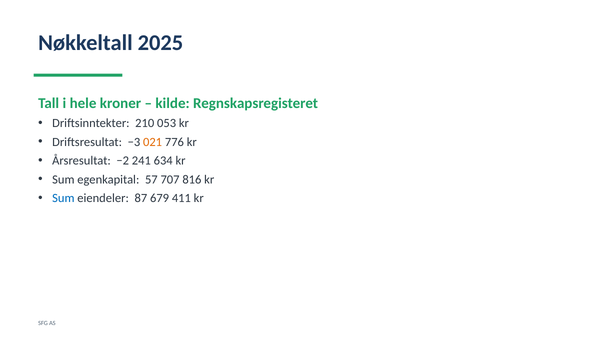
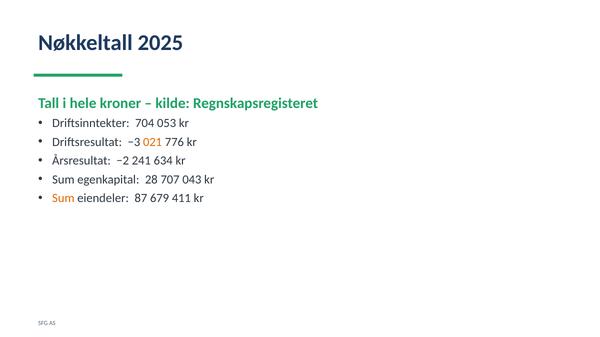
210: 210 -> 704 (145, 123)
57: 57 -> 28 (151, 180)
816: 816 -> 043 (192, 180)
Sum colour: blue -> orange (63, 198)
